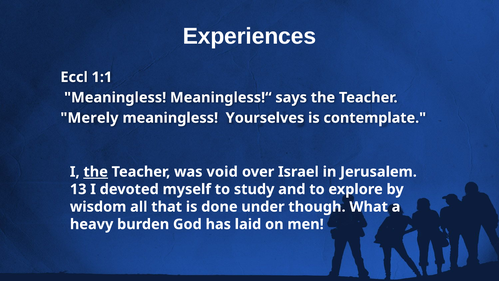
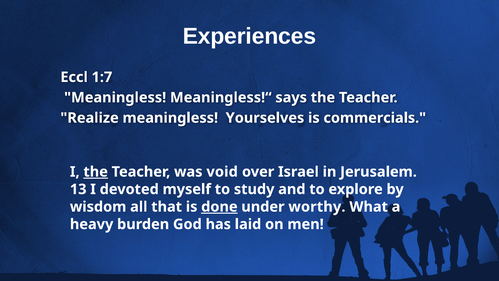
1:1: 1:1 -> 1:7 (102, 77)
Merely: Merely -> Realize (90, 118)
contemplate: contemplate -> commercials (375, 118)
done underline: none -> present (219, 207)
though: though -> worthy (317, 207)
